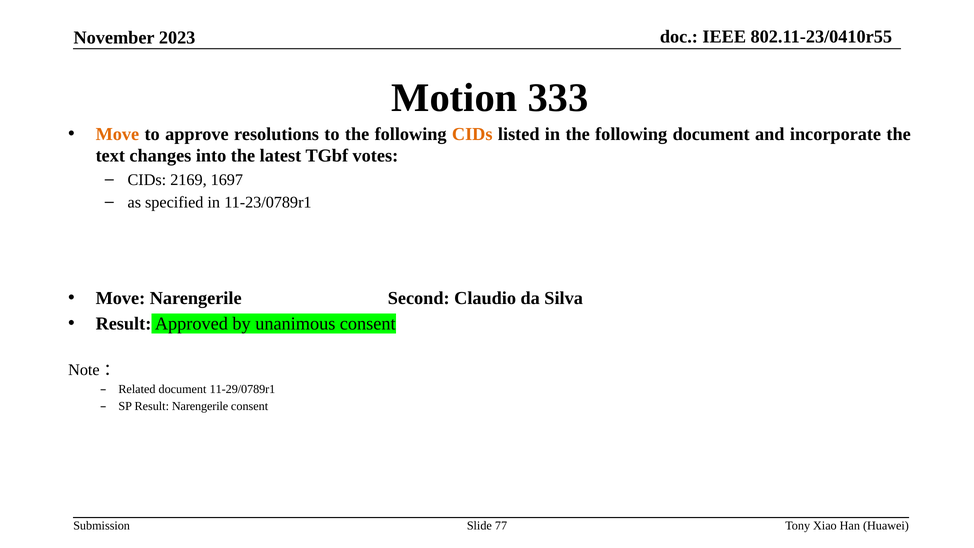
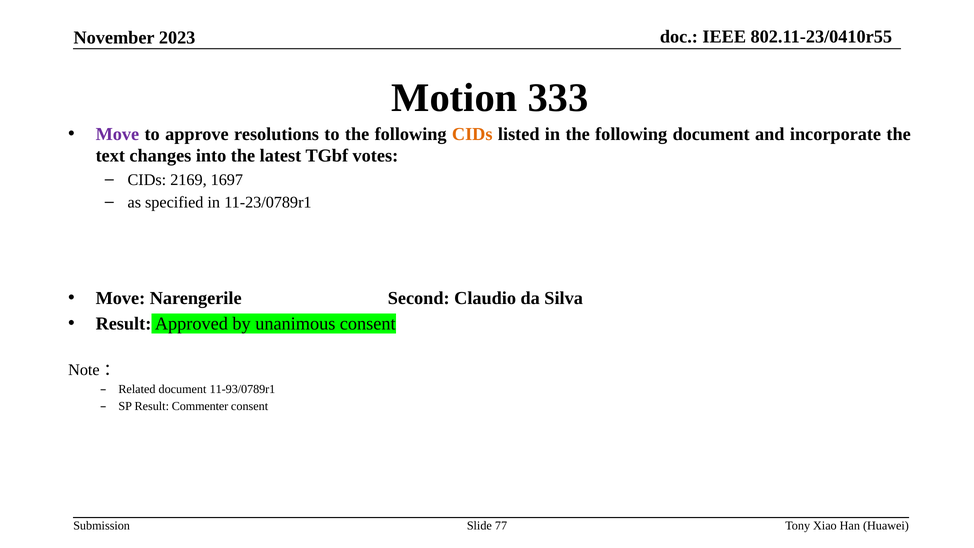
Move colour: orange -> purple (117, 134)
11-29/0789r1: 11-29/0789r1 -> 11-93/0789r1 (242, 389)
Result Narengerile: Narengerile -> Commenter (200, 406)
